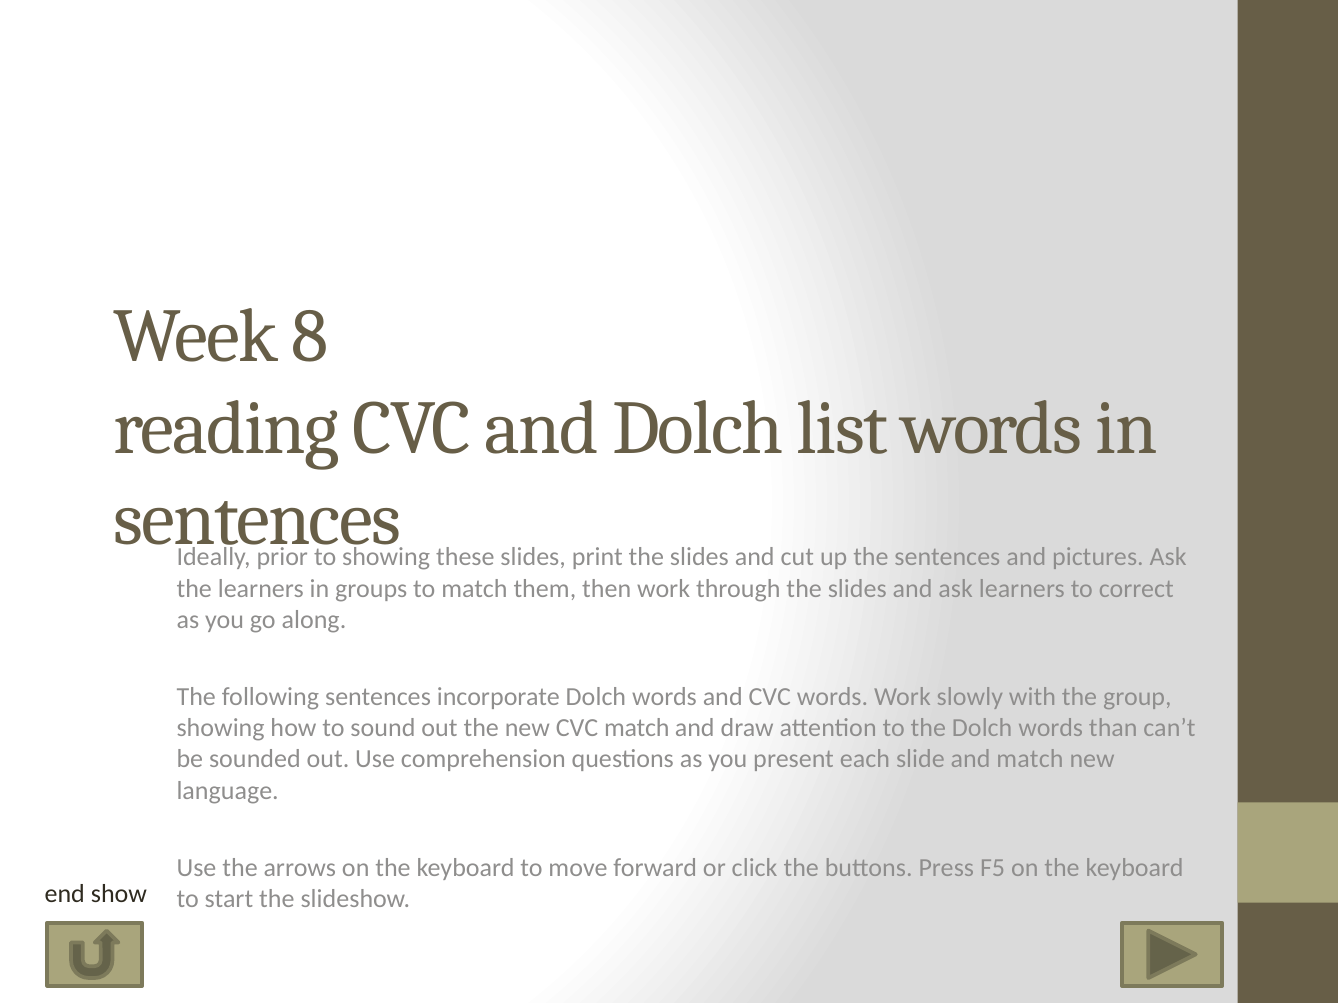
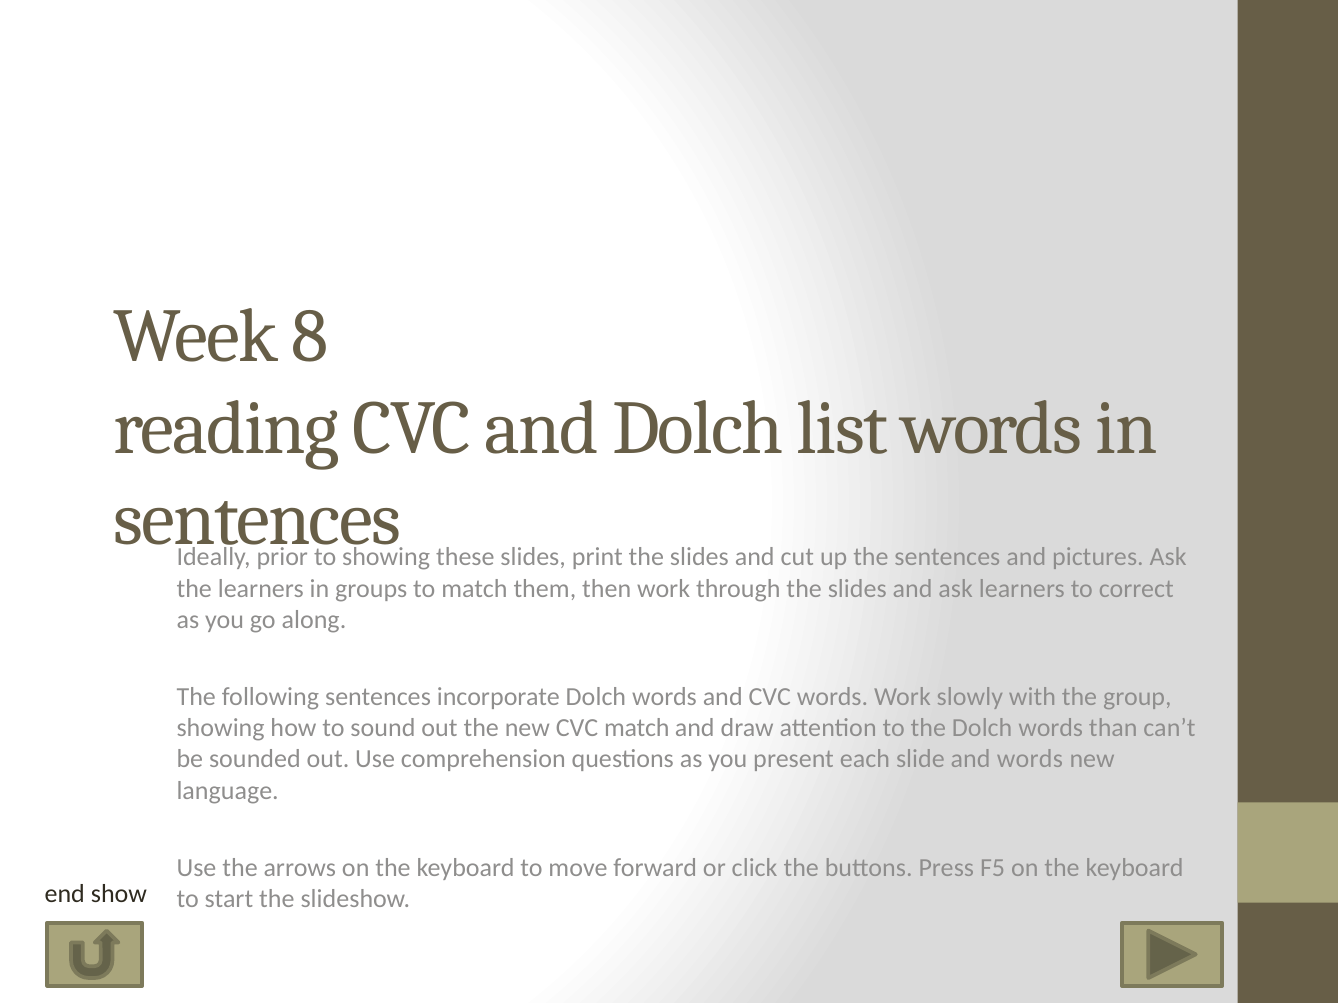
and match: match -> words (1030, 760)
